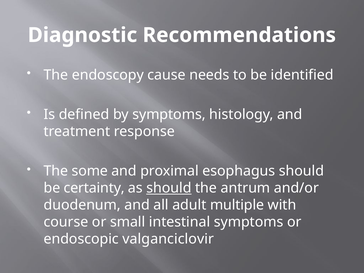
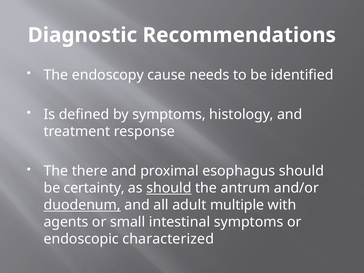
some: some -> there (90, 171)
duodenum underline: none -> present (82, 205)
course: course -> agents (66, 222)
valganciclovir: valganciclovir -> characterized (168, 239)
